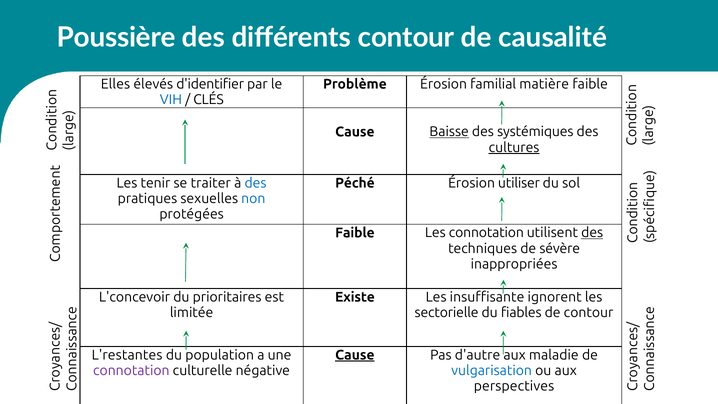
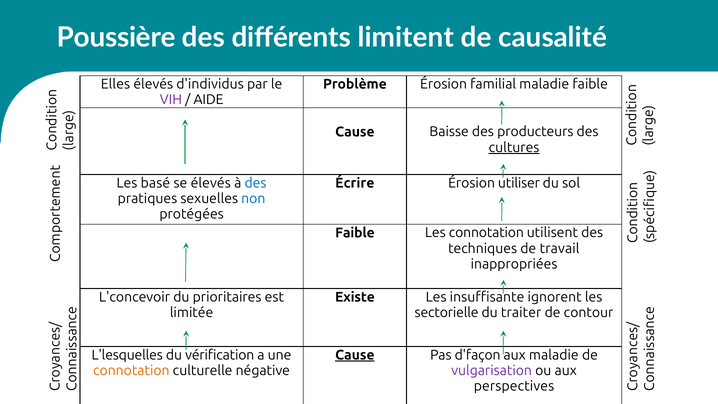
différents contour: contour -> limitent (406, 38)
familial matière: matière -> maladie (544, 84)
d'identifier: d'identifier -> d'individus (210, 84)
VIH colour: blue -> purple (171, 100)
CLÉS: CLÉS -> AIDE (209, 100)
Baisse underline: present -> none (449, 132)
systémiques: systémiques -> producteurs (535, 132)
Péché: Péché -> Écrire (355, 183)
tenir: tenir -> basé (155, 183)
se traiter: traiter -> élevés (211, 183)
des underline: present -> none (592, 233)
sévère: sévère -> travail (560, 248)
fiables: fiables -> traiter (521, 313)
d'autre: d'autre -> d'façon (478, 355)
L'restantes: L'restantes -> L'lesquelles (127, 355)
population: population -> vérification (220, 355)
connotation colour: purple -> orange (131, 371)
vulgarisation colour: blue -> purple (492, 371)
